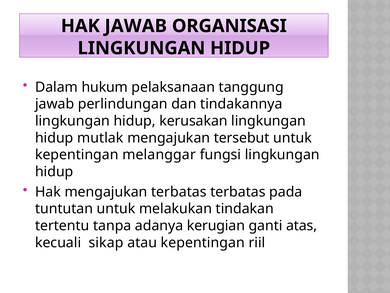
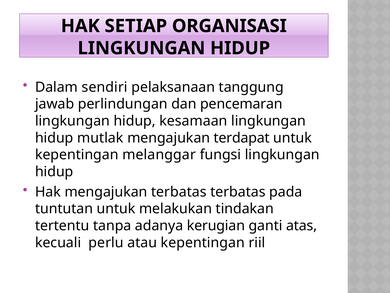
HAK JAWAB: JAWAB -> SETIAP (136, 26)
hukum: hukum -> sendiri (105, 87)
tindakannya: tindakannya -> pencemaran (241, 104)
kerusakan: kerusakan -> kesamaan (193, 121)
tersebut: tersebut -> terdapat (242, 138)
sikap: sikap -> perlu (106, 242)
